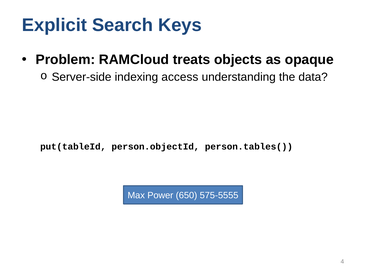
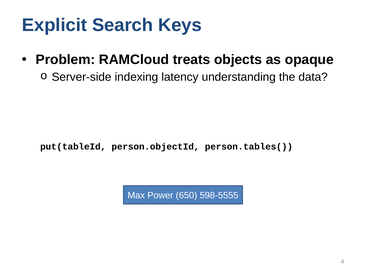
access: access -> latency (180, 77)
575-5555: 575-5555 -> 598-5555 (219, 196)
